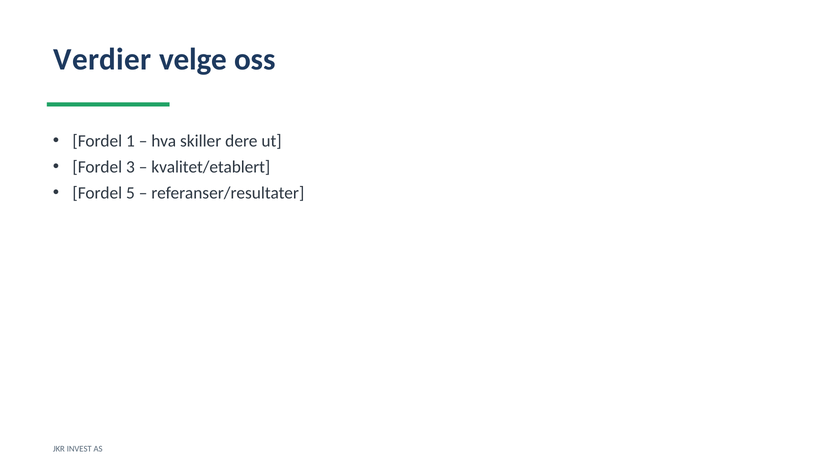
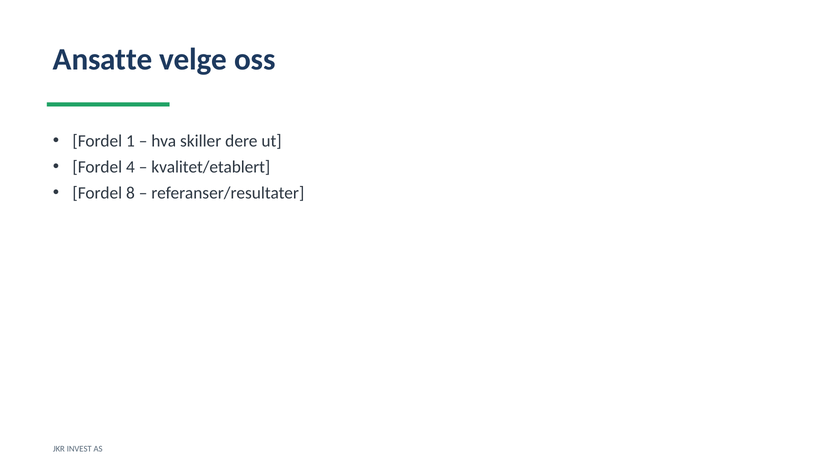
Verdier: Verdier -> Ansatte (103, 59)
3: 3 -> 4 (130, 167)
5: 5 -> 8 (130, 193)
